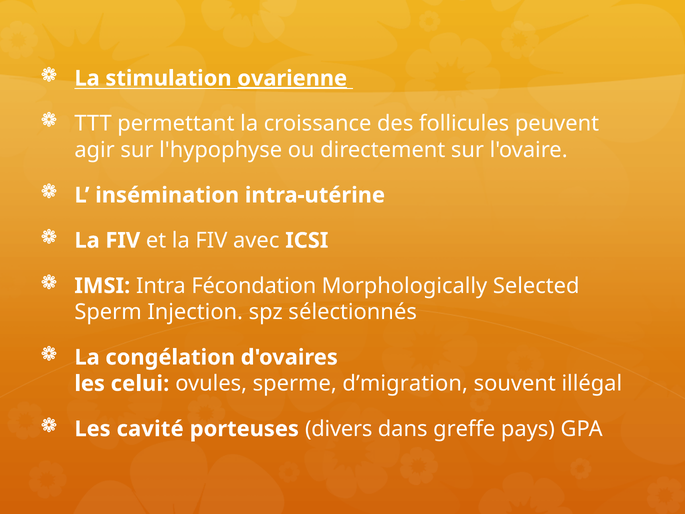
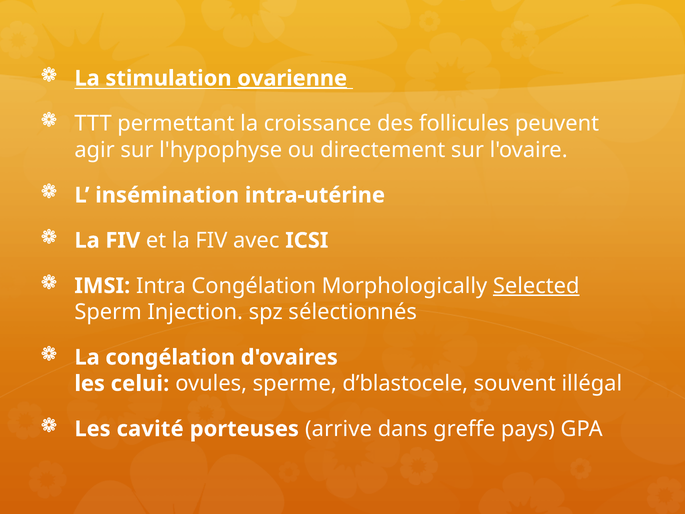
Intra Fécondation: Fécondation -> Congélation (254, 286)
Selected underline: none -> present (536, 286)
d’migration: d’migration -> d’blastocele (405, 383)
divers: divers -> arrive (339, 429)
